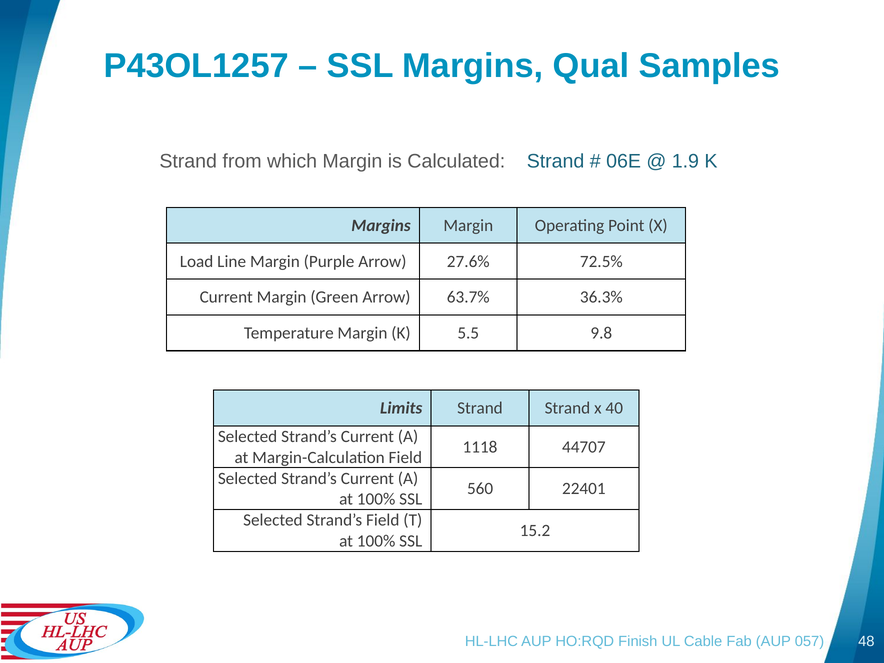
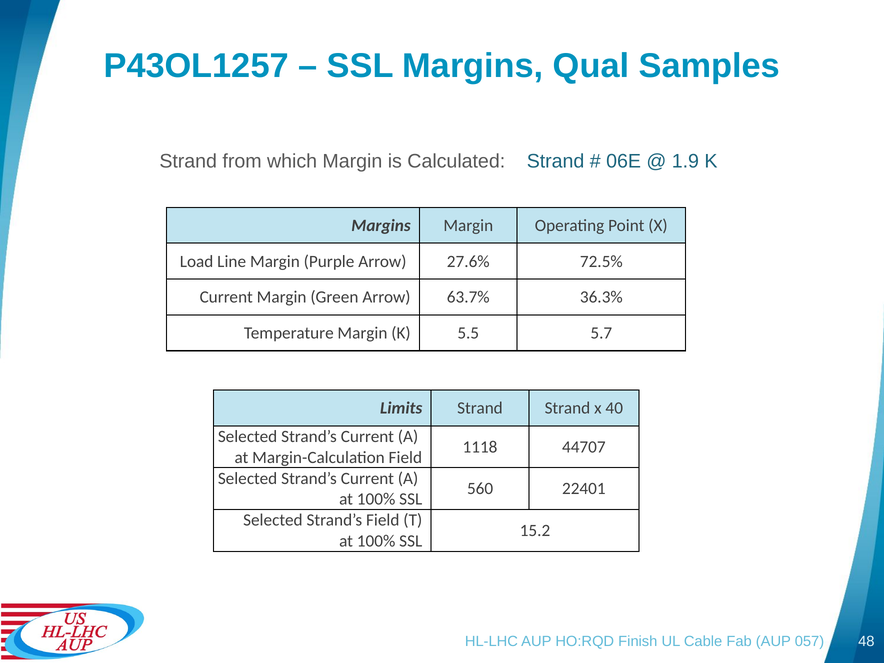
9.8: 9.8 -> 5.7 (601, 333)
